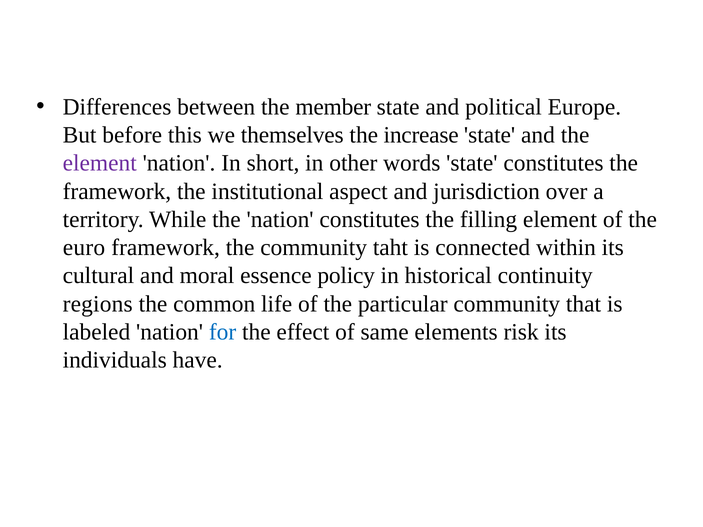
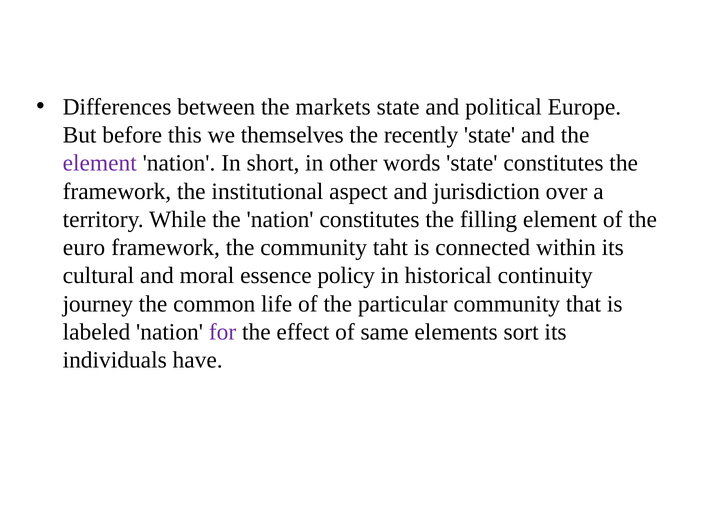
member: member -> markets (333, 107)
increase: increase -> recently (421, 135)
regions: regions -> journey (98, 304)
for colour: blue -> purple (223, 332)
risk: risk -> sort (521, 332)
